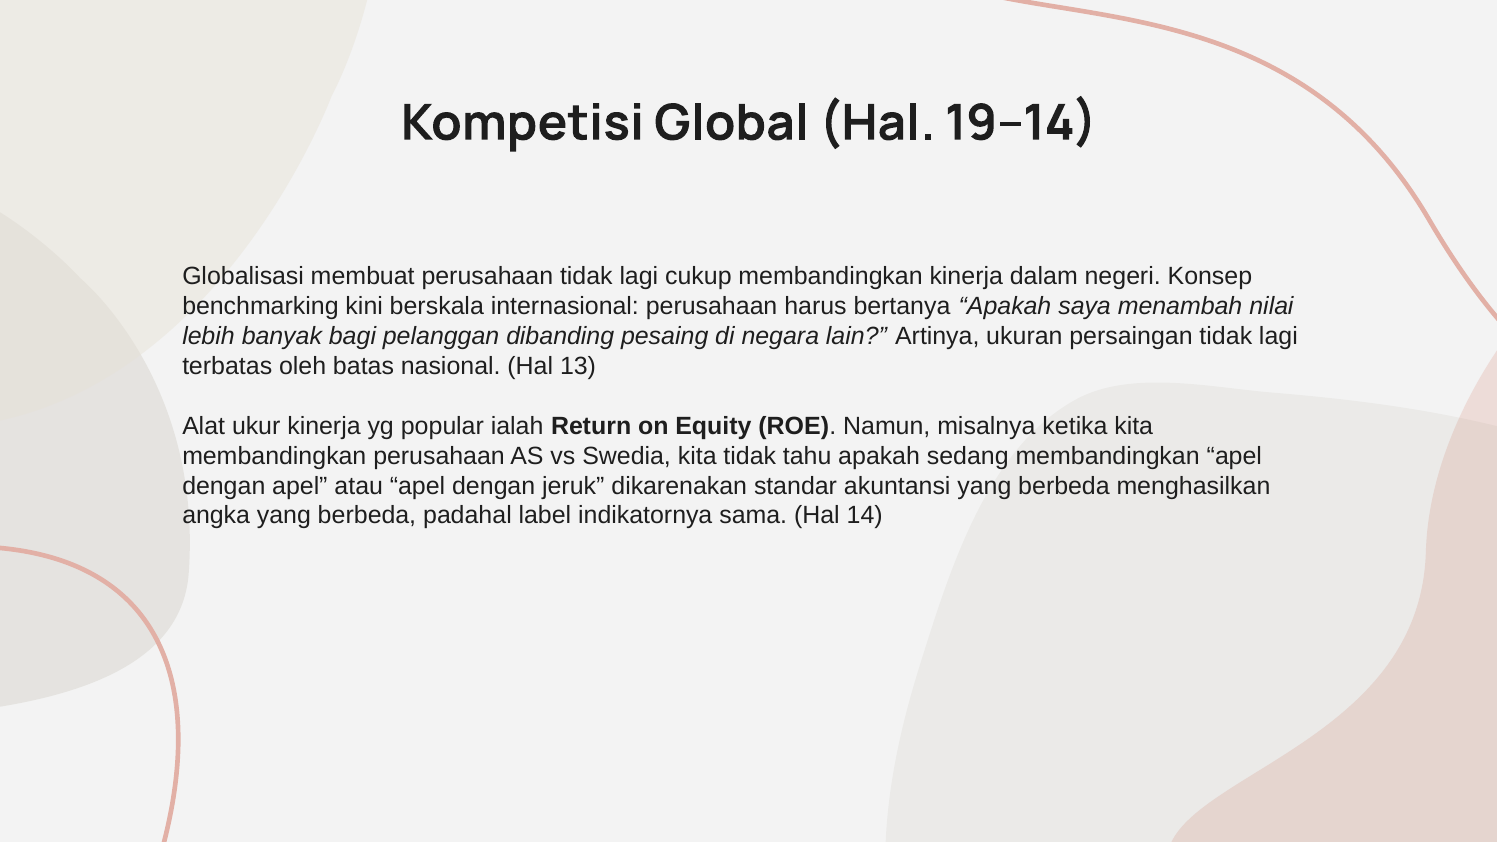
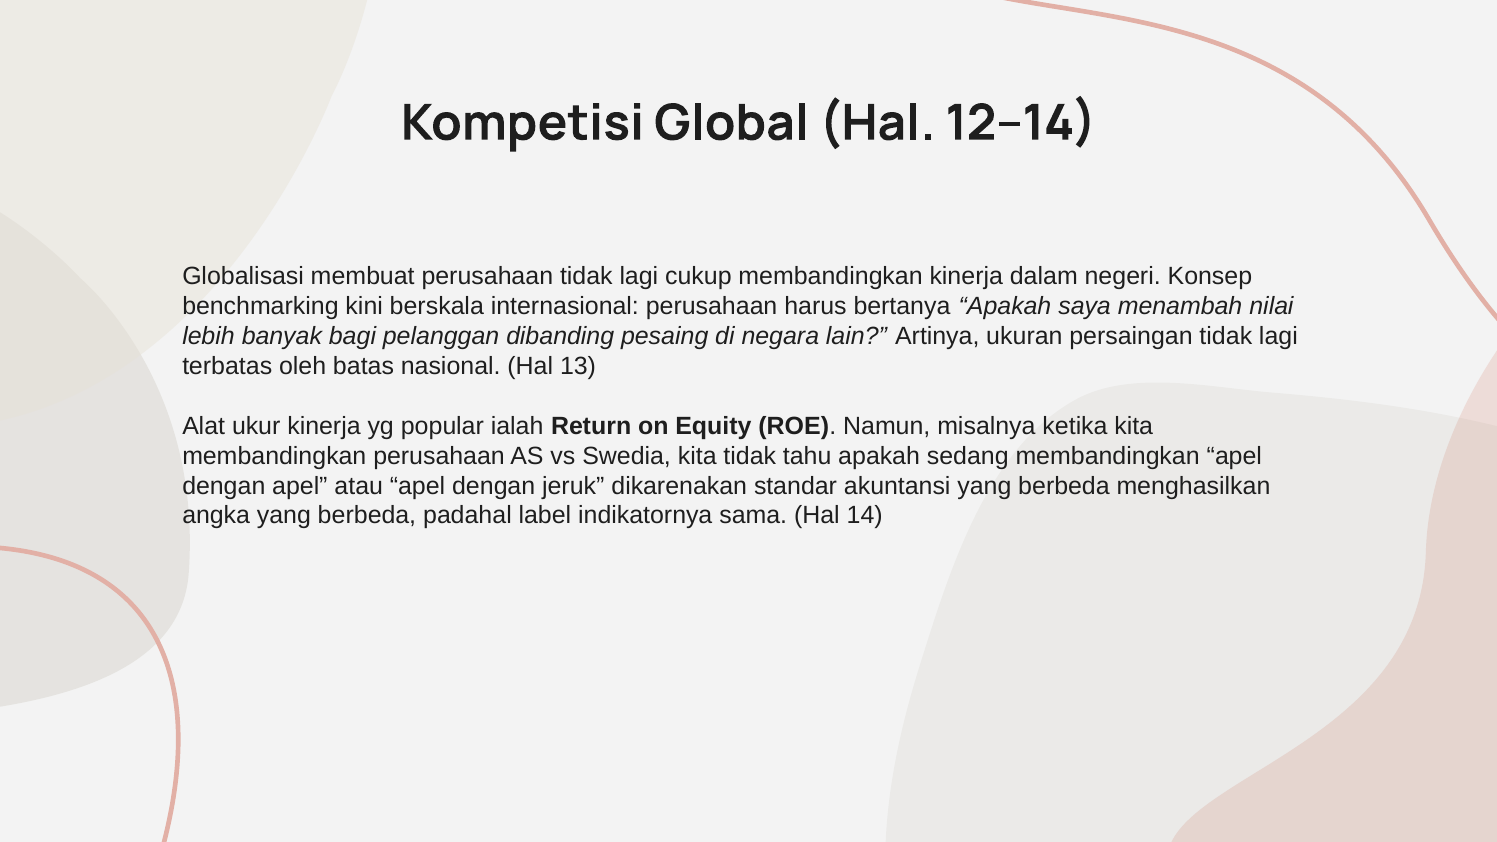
19–14: 19–14 -> 12–14 (1021, 123)
